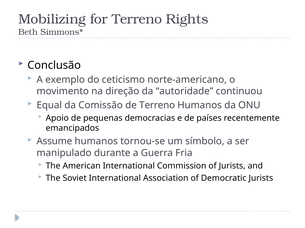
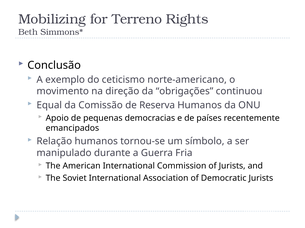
autoridade: autoridade -> obrigações (185, 92)
de Terreno: Terreno -> Reserva (157, 105)
Assume: Assume -> Relação (54, 142)
